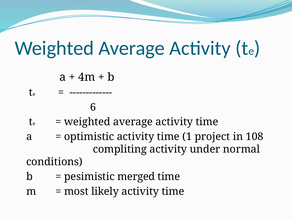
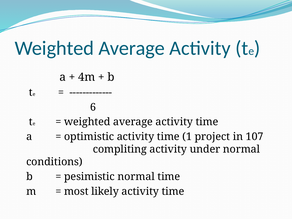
108: 108 -> 107 (255, 137)
pesimistic merged: merged -> normal (136, 177)
